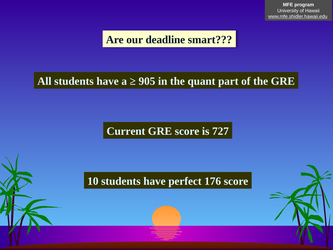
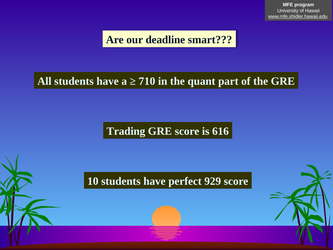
905: 905 -> 710 (147, 81)
Current: Current -> Trading (126, 131)
727: 727 -> 616 (220, 131)
176: 176 -> 929 (213, 181)
